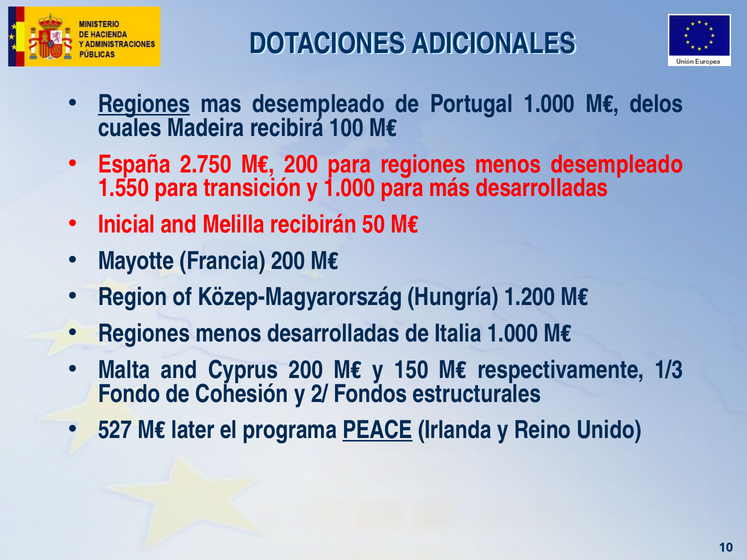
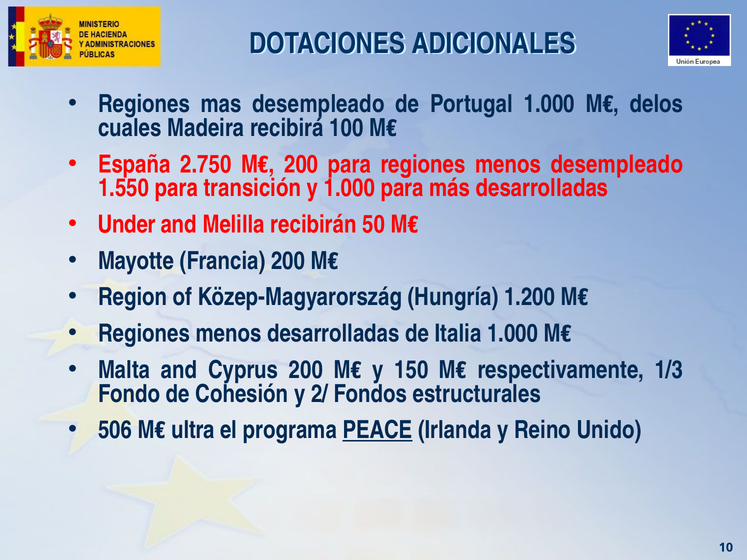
Regiones underline: present -> none (144, 104)
Inicial: Inicial -> Under (127, 225)
527: 527 -> 506 (115, 430)
later: later -> ultra (193, 430)
